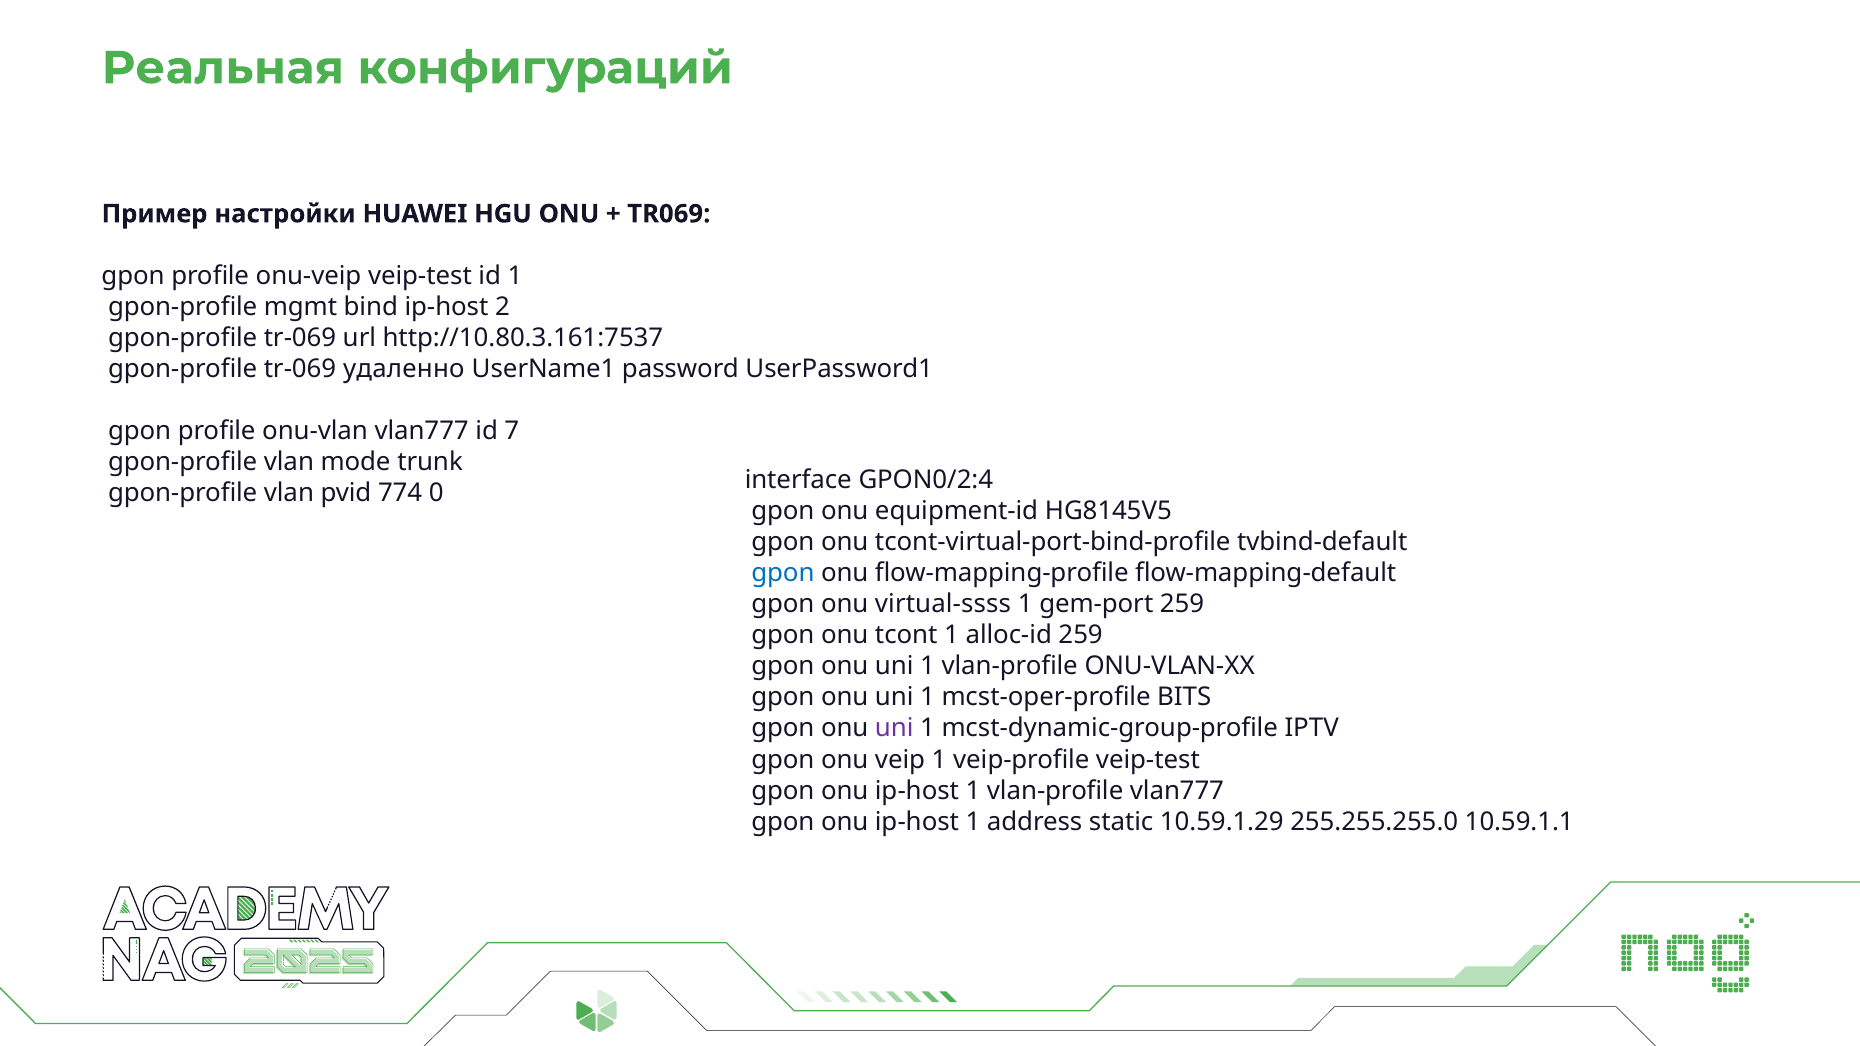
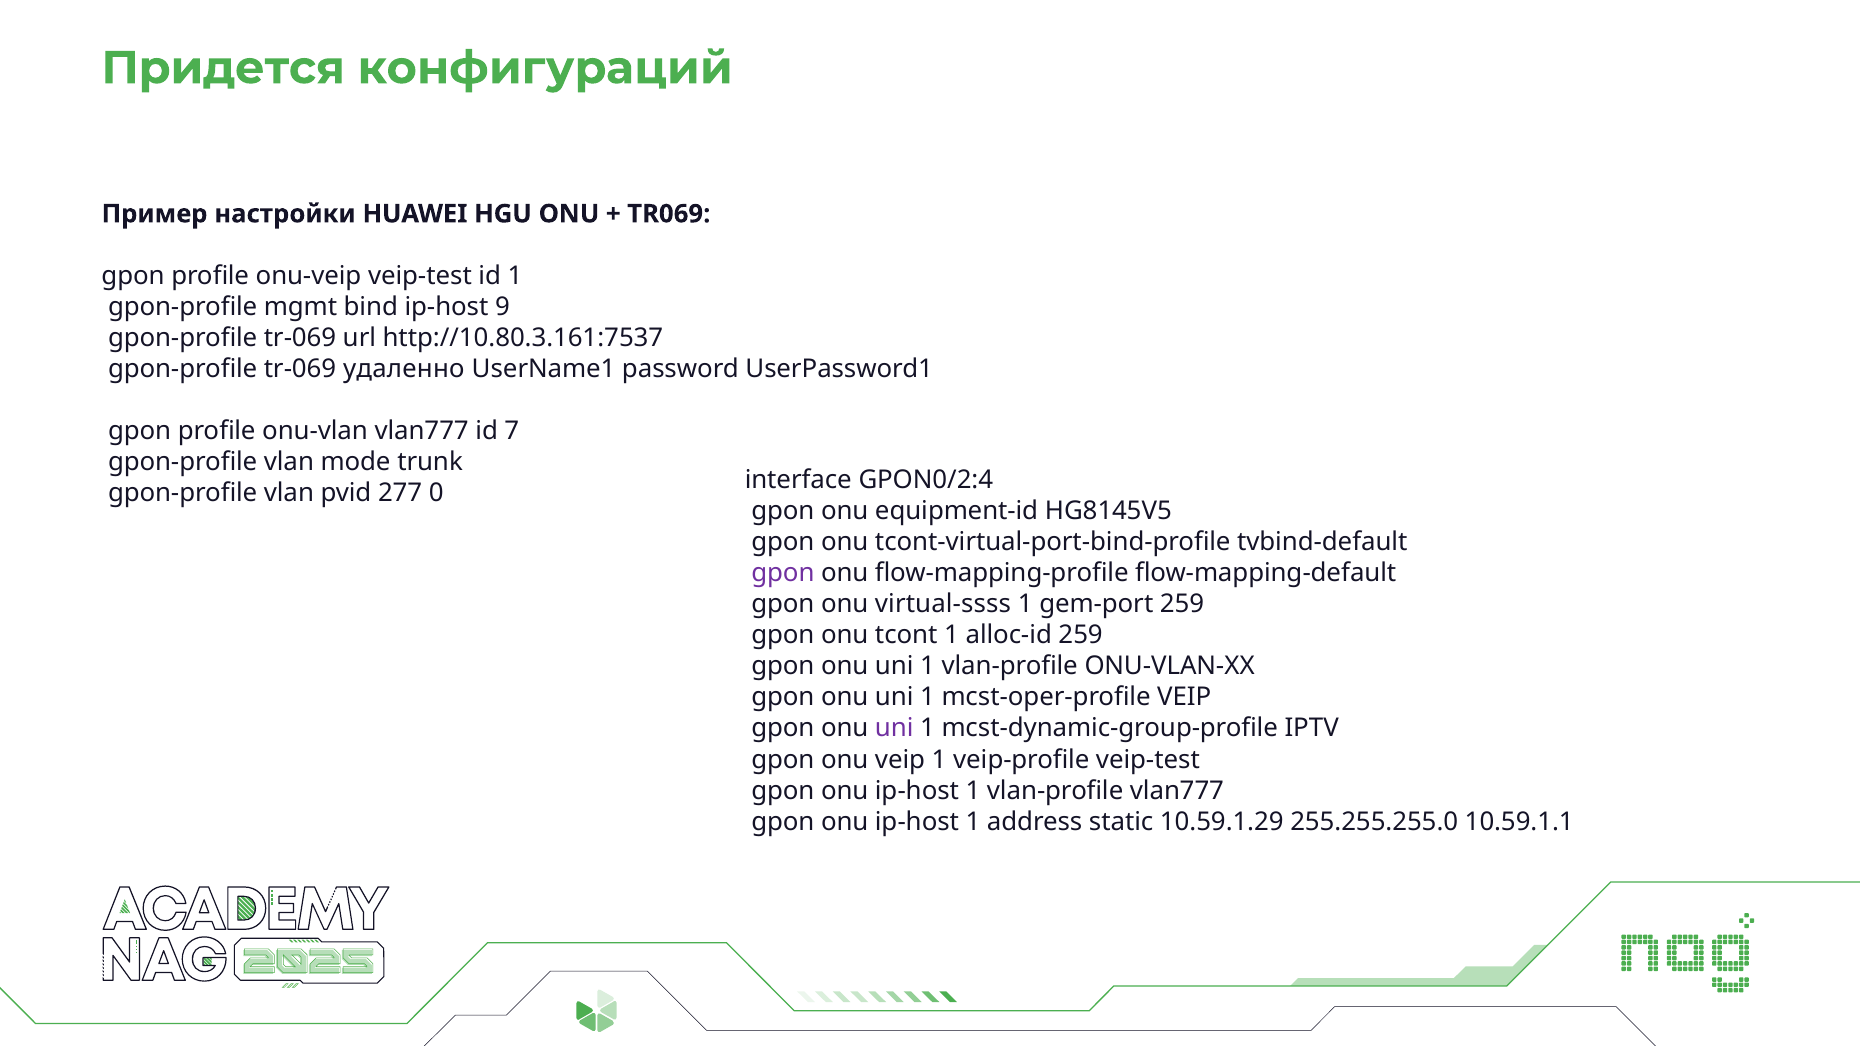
Реальная: Реальная -> Придется (223, 68)
2: 2 -> 9 (503, 307)
774: 774 -> 277 (400, 493)
gpon colour: blue -> purple (783, 573)
mcst-oper-profile BITS: BITS -> VEIP (1184, 698)
